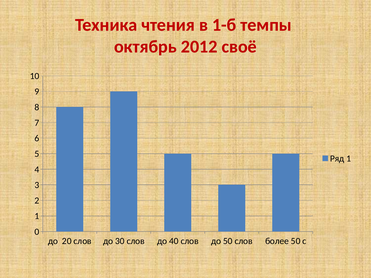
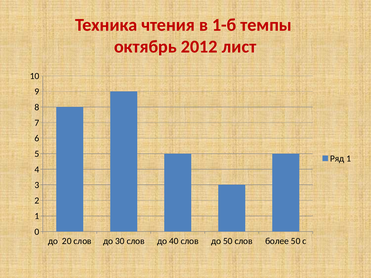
своё: своё -> лист (239, 47)
